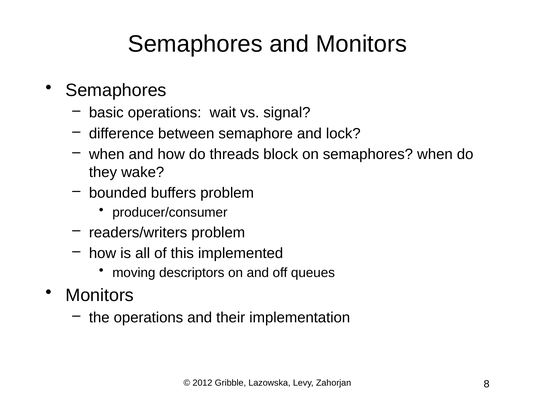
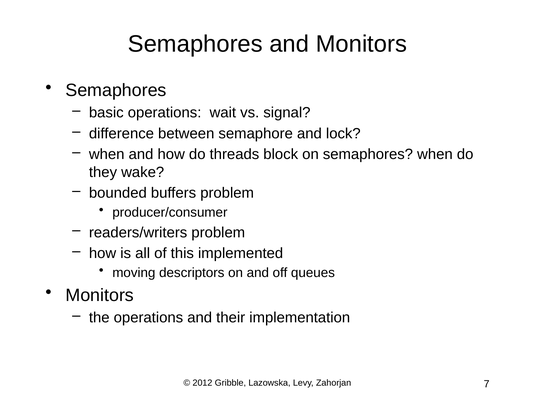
8: 8 -> 7 (487, 384)
